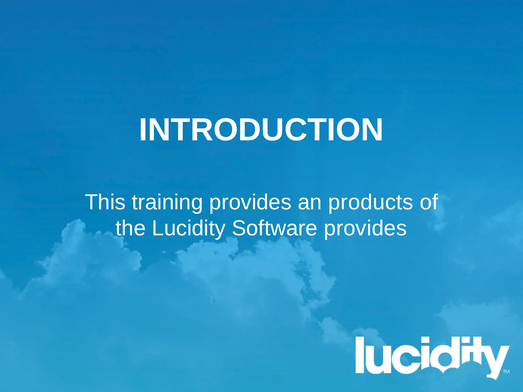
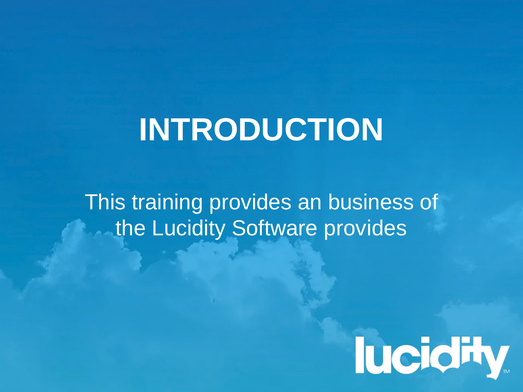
products: products -> business (371, 202)
